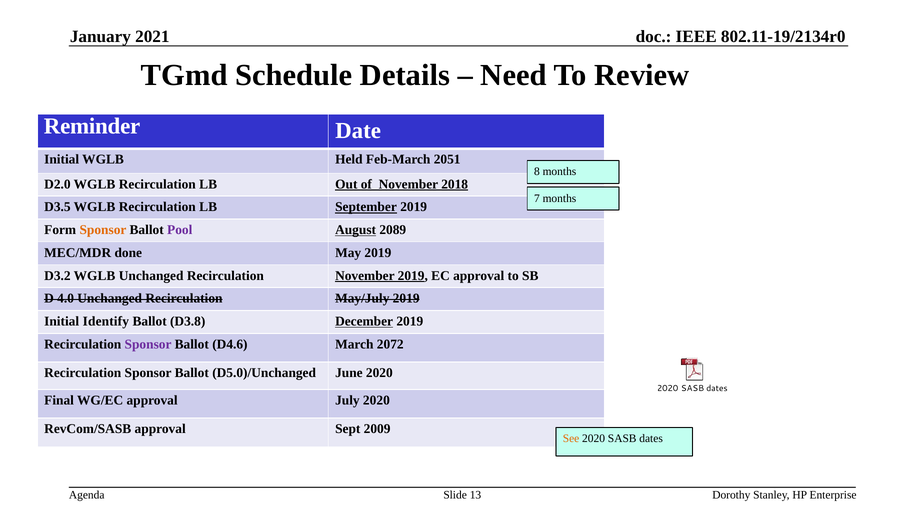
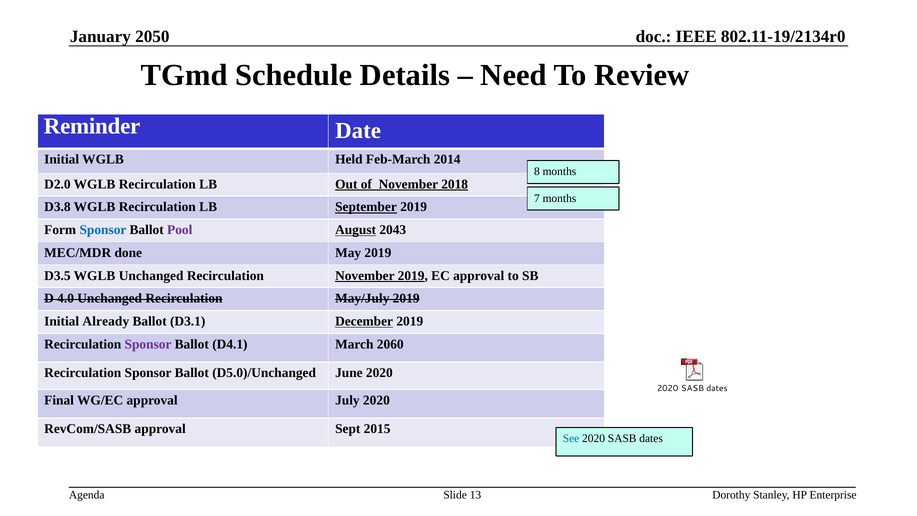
2021: 2021 -> 2050 (152, 37)
2051: 2051 -> 2014 (447, 159)
D3.5: D3.5 -> D3.8 (57, 207)
Sponsor colour: orange -> blue (103, 230)
2089: 2089 -> 2043 (393, 230)
D3.2: D3.2 -> D3.5 (57, 276)
Identify: Identify -> Already (106, 321)
D3.8: D3.8 -> D3.1 (188, 321)
D4.6: D4.6 -> D4.1 (230, 344)
2072: 2072 -> 2060 (390, 344)
2009: 2009 -> 2015 (377, 429)
See colour: orange -> blue (571, 438)
